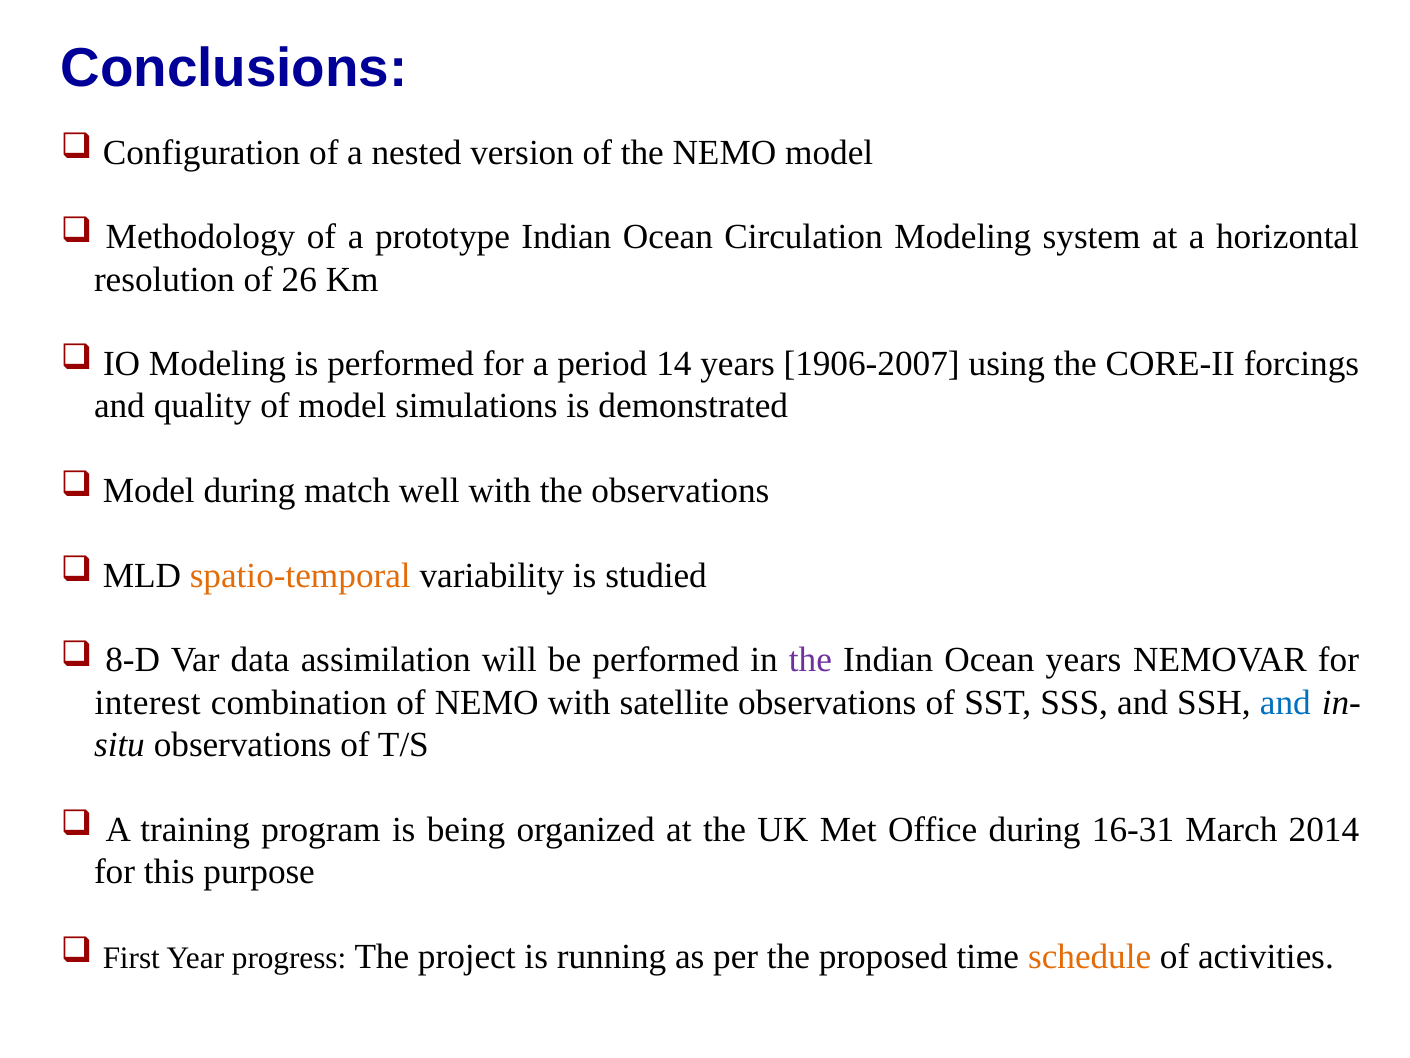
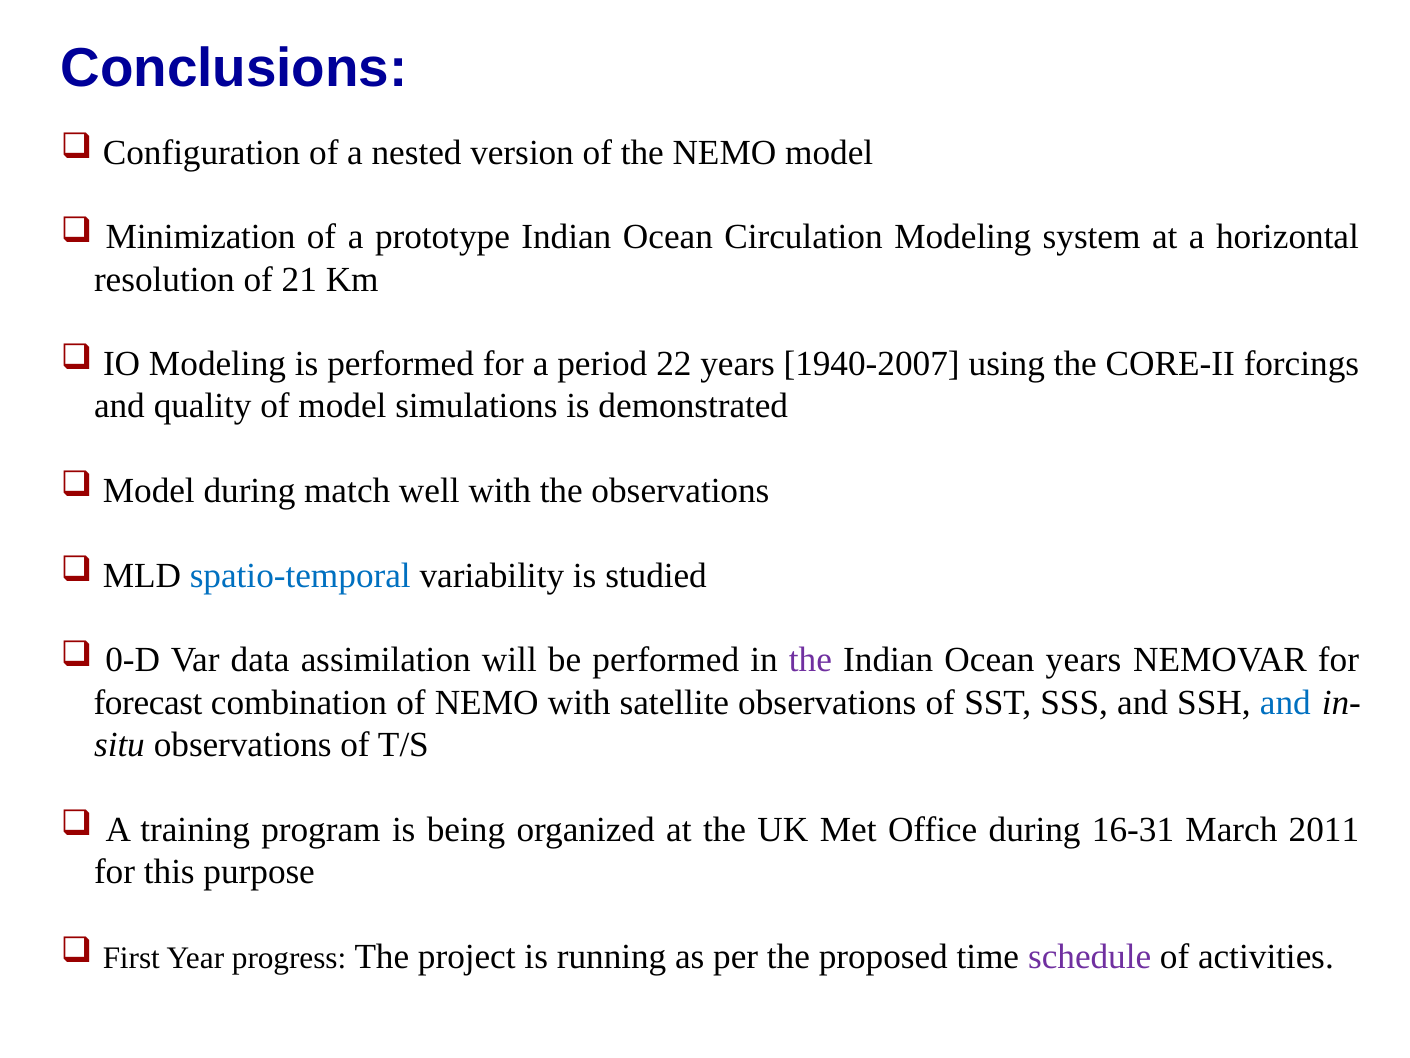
Methodology: Methodology -> Minimization (201, 237)
26: 26 -> 21 (299, 279)
14: 14 -> 22 (674, 364)
1906-2007: 1906-2007 -> 1940-2007 (872, 364)
spatio-temporal colour: orange -> blue (300, 575)
8-D: 8-D -> 0-D (133, 660)
interest: interest -> forecast (148, 702)
2014: 2014 -> 2011 (1324, 829)
schedule colour: orange -> purple (1090, 956)
